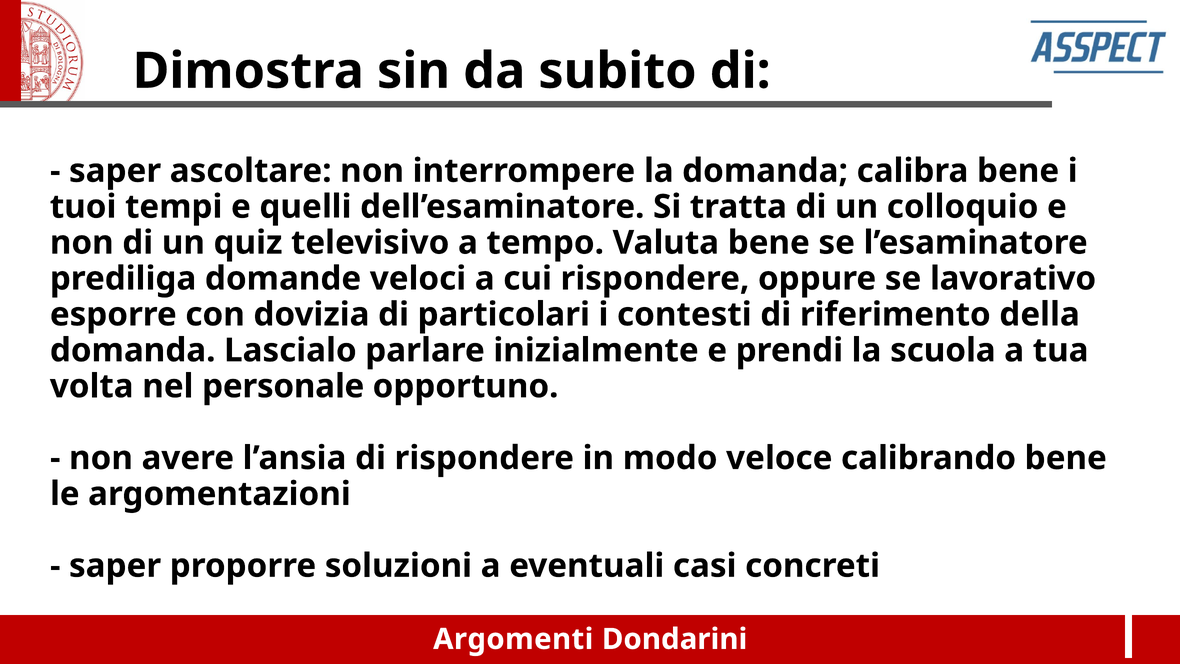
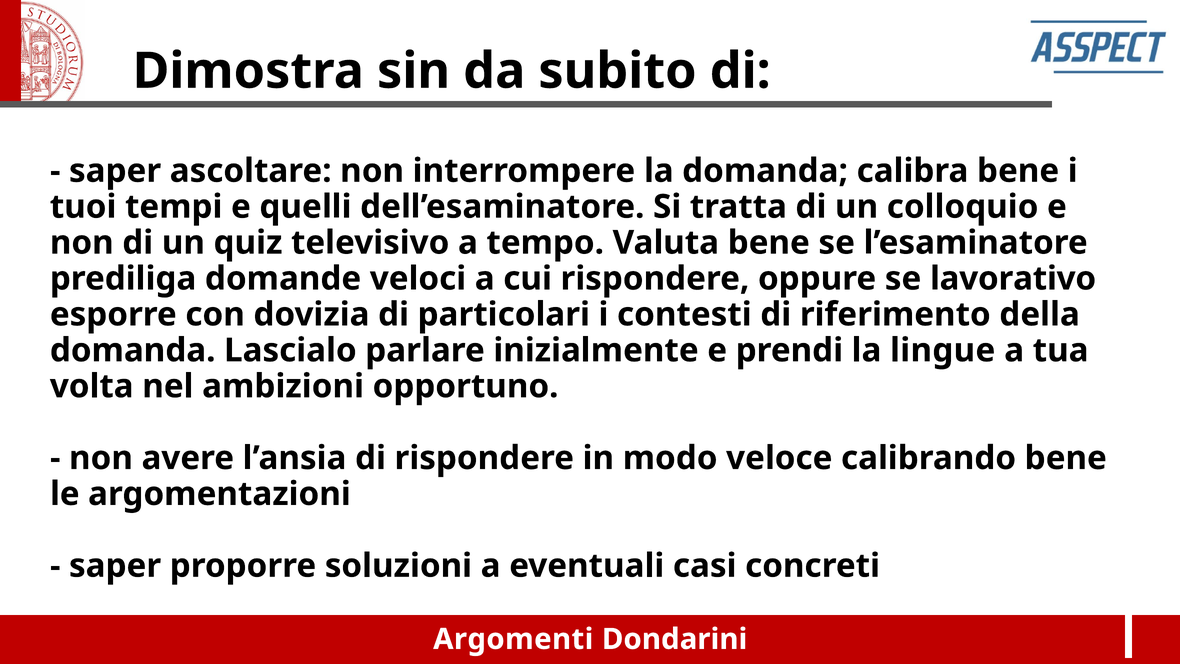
scuola: scuola -> lingue (943, 350)
personale: personale -> ambizioni (283, 386)
